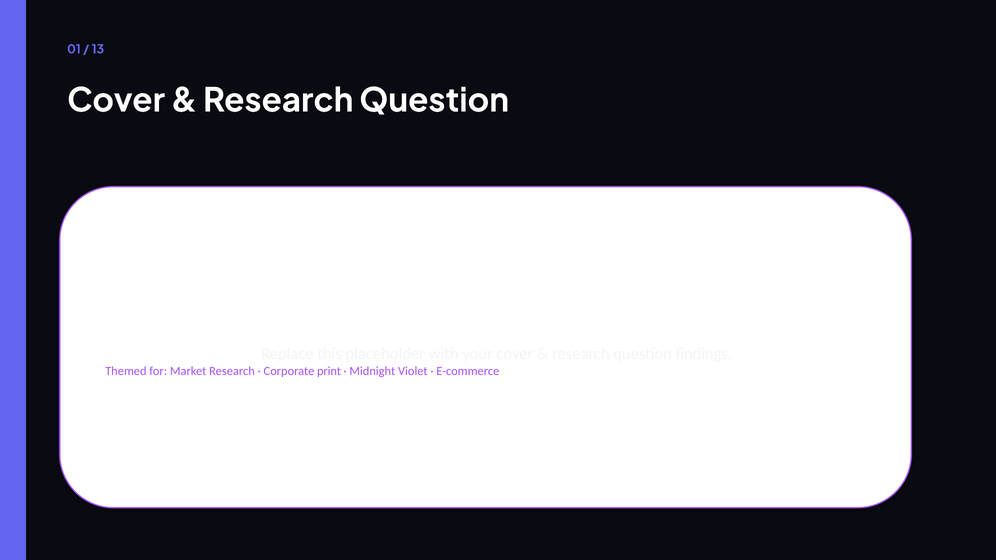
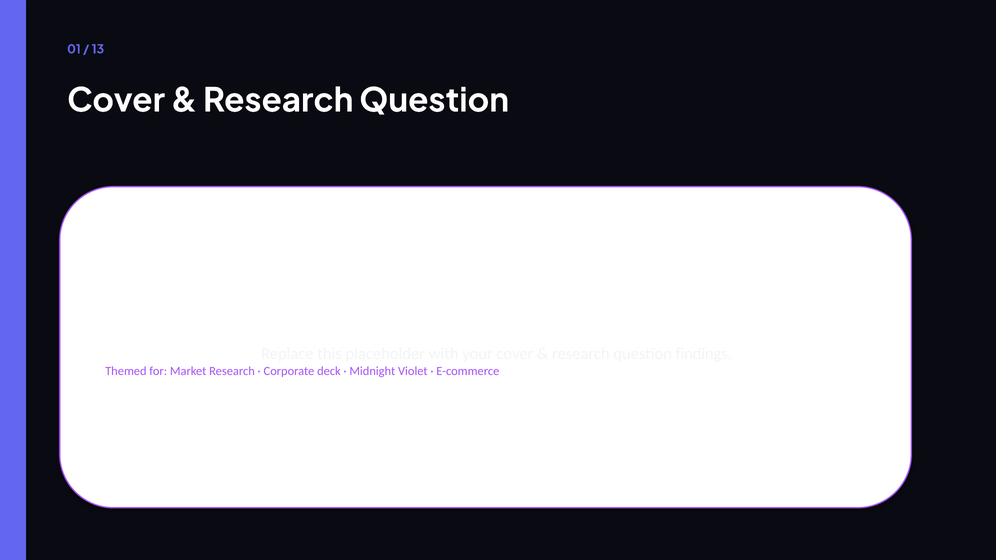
print: print -> deck (329, 371)
